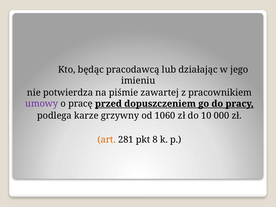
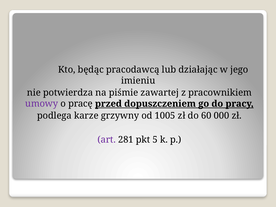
1060: 1060 -> 1005 (165, 116)
10: 10 -> 60 (206, 116)
art colour: orange -> purple (107, 140)
8: 8 -> 5 (155, 140)
